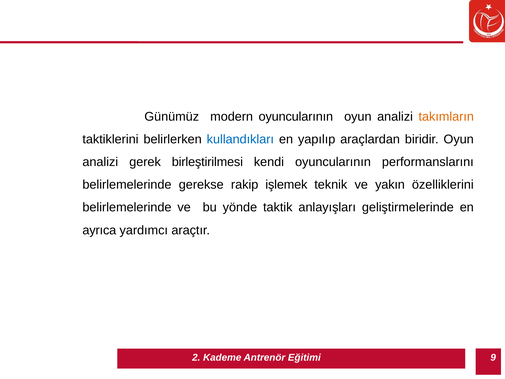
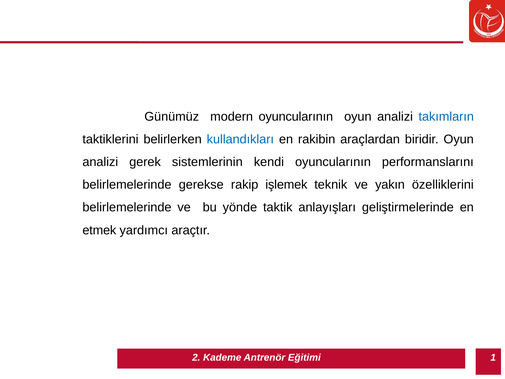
takımların colour: orange -> blue (446, 116)
yapılıp: yapılıp -> rakibin (317, 139)
birleştirilmesi: birleştirilmesi -> sistemlerinin (207, 162)
ayrıca: ayrıca -> etmek (99, 230)
9: 9 -> 1 (493, 357)
